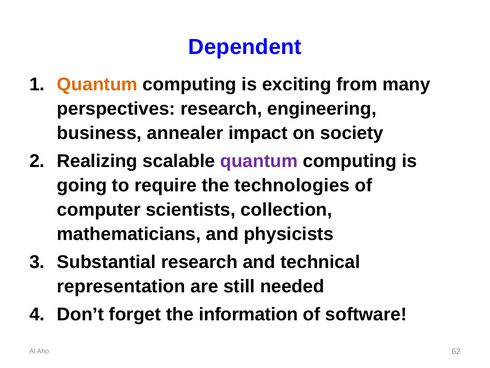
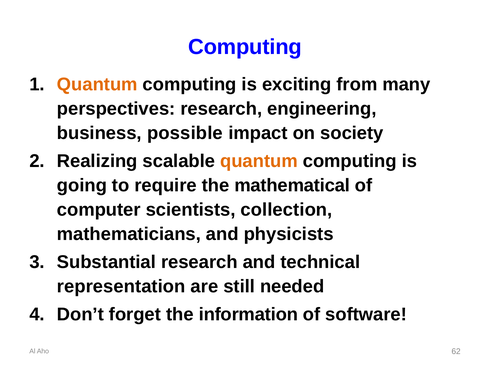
Dependent: Dependent -> Computing (245, 47)
annealer: annealer -> possible (185, 133)
quantum colour: purple -> orange (259, 161)
technologies: technologies -> mathematical (292, 185)
